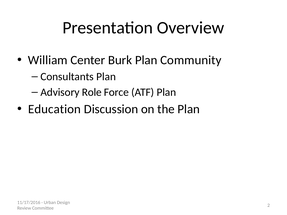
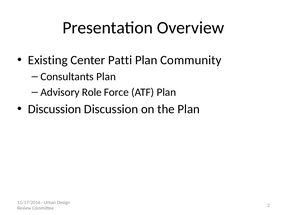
William: William -> Existing (48, 60)
Burk: Burk -> Patti (120, 60)
Education: Education -> Discussion (55, 109)
